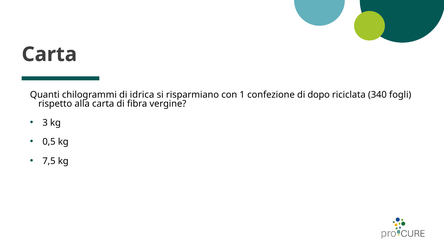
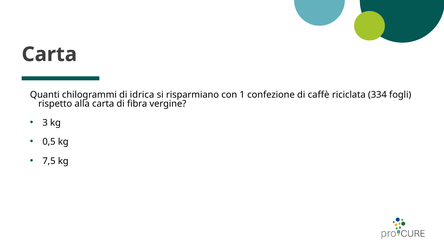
dopo: dopo -> caffè (319, 95)
340: 340 -> 334 (377, 95)
